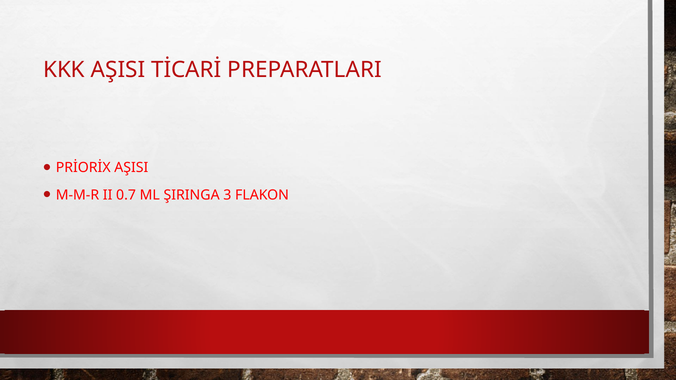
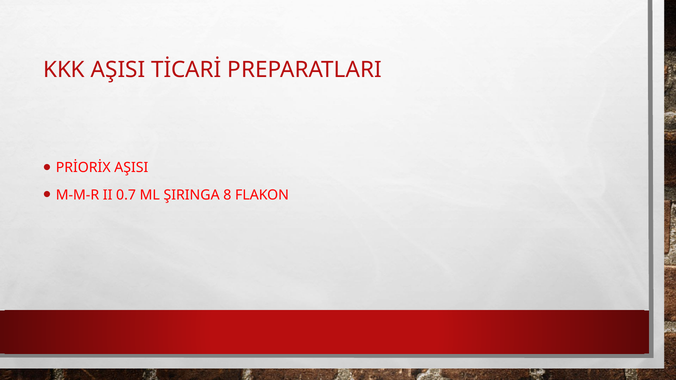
3: 3 -> 8 (227, 195)
